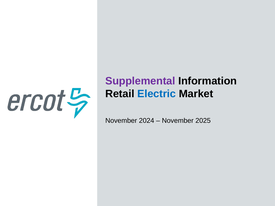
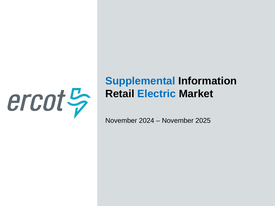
Supplemental colour: purple -> blue (140, 81)
